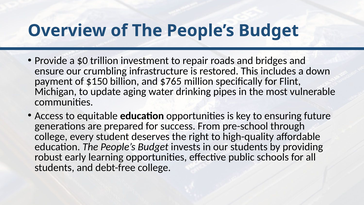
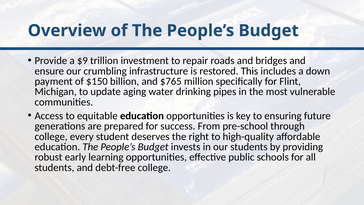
$0: $0 -> $9 (82, 61)
